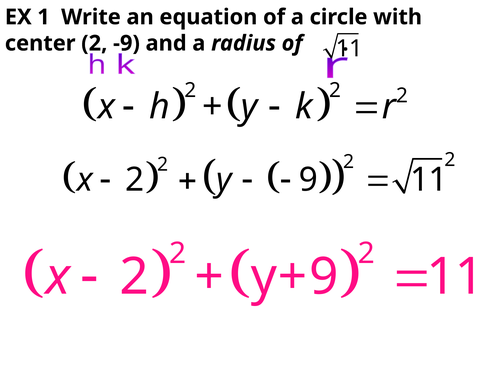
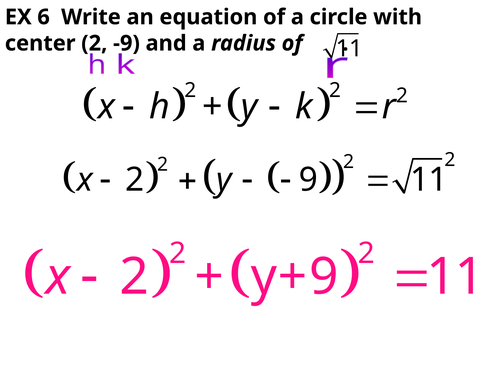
1: 1 -> 6 (44, 17)
